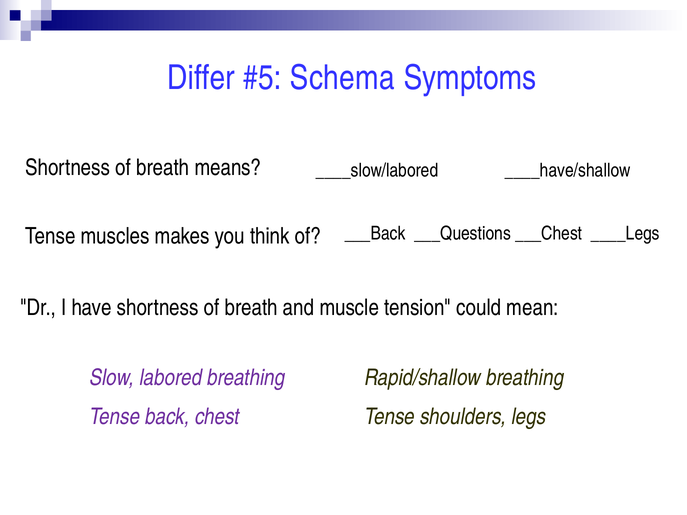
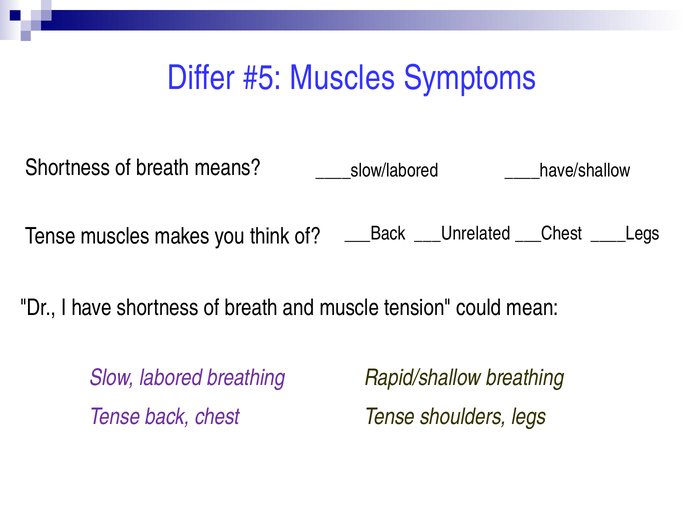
Schema: Schema -> Muscles (342, 78)
___Questions: ___Questions -> ___Unrelated (462, 234)
